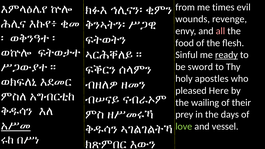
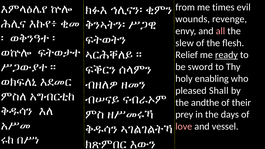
food: food -> slew (185, 43)
Sinful: Sinful -> Relief (187, 55)
apostles: apostles -> enabling (212, 79)
Here: Here -> Shall (219, 91)
wailing: wailing -> andthe (205, 103)
አሥመ underline: present -> none (16, 126)
love colour: light green -> pink (184, 126)
